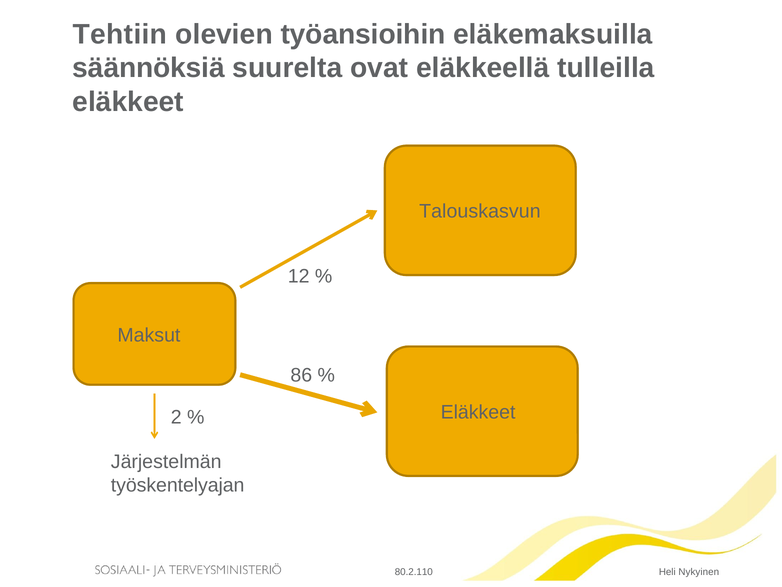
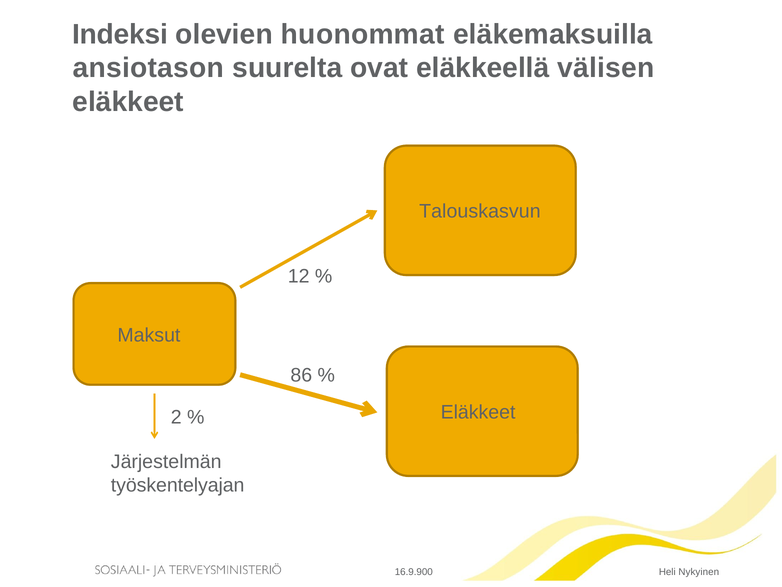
Tehtiin: Tehtiin -> Indeksi (120, 34)
työansioihin: työansioihin -> huonommat (363, 34)
säännöksiä: säännöksiä -> ansiotason (148, 68)
tulleilla: tulleilla -> välisen (606, 68)
80.2.110: 80.2.110 -> 16.9.900 (414, 572)
